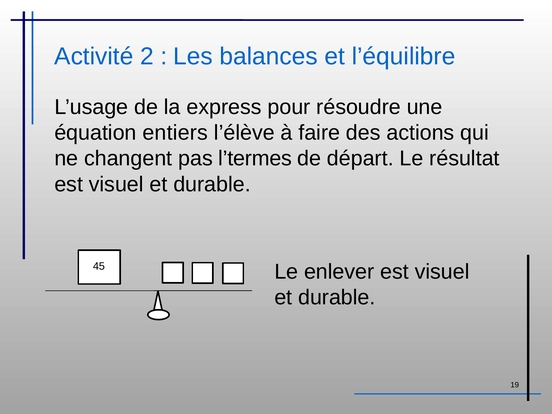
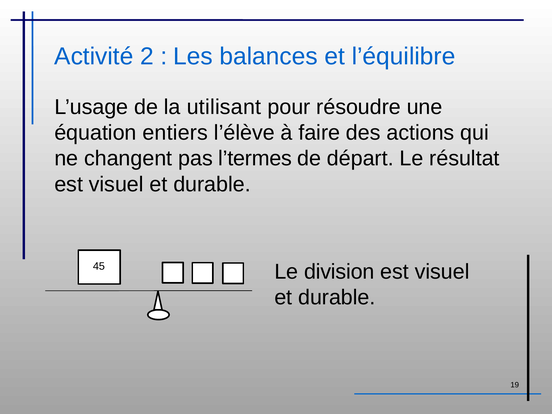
express: express -> utilisant (224, 107)
enlever: enlever -> division (339, 272)
